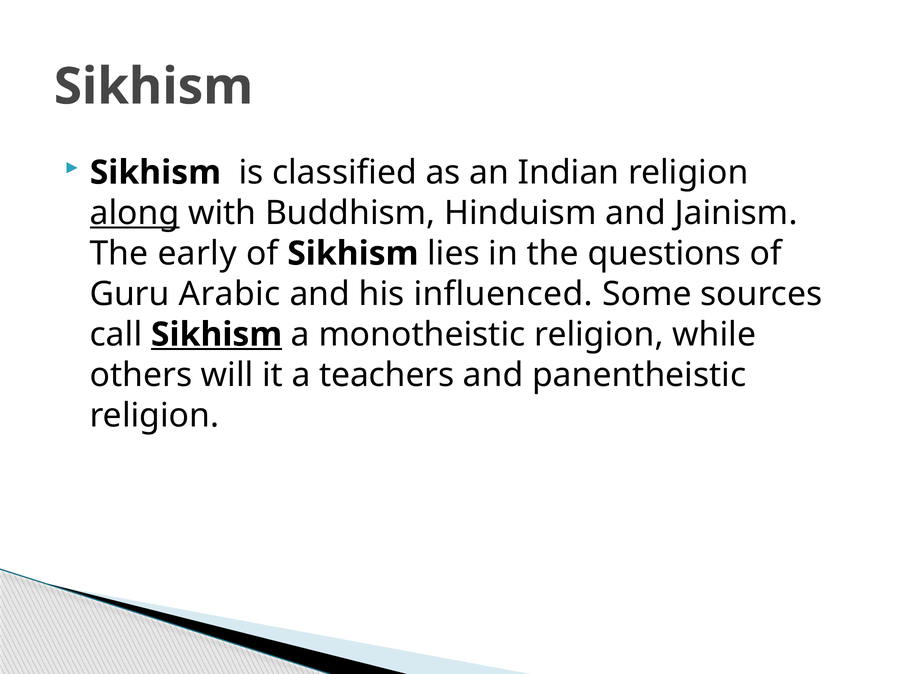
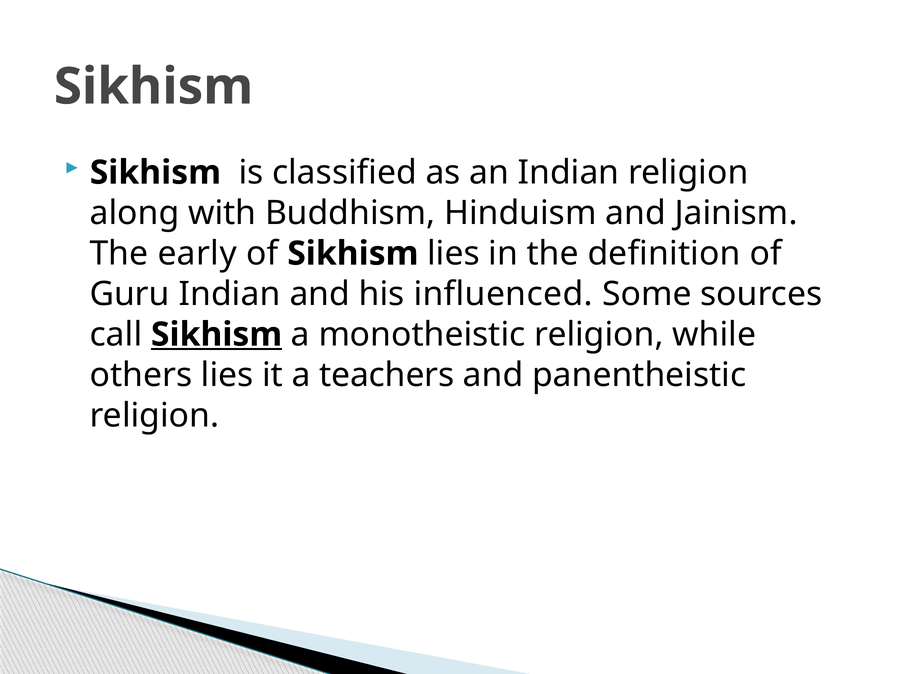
along underline: present -> none (135, 213)
questions: questions -> definition (664, 254)
Guru Arabic: Arabic -> Indian (230, 294)
others will: will -> lies (227, 375)
